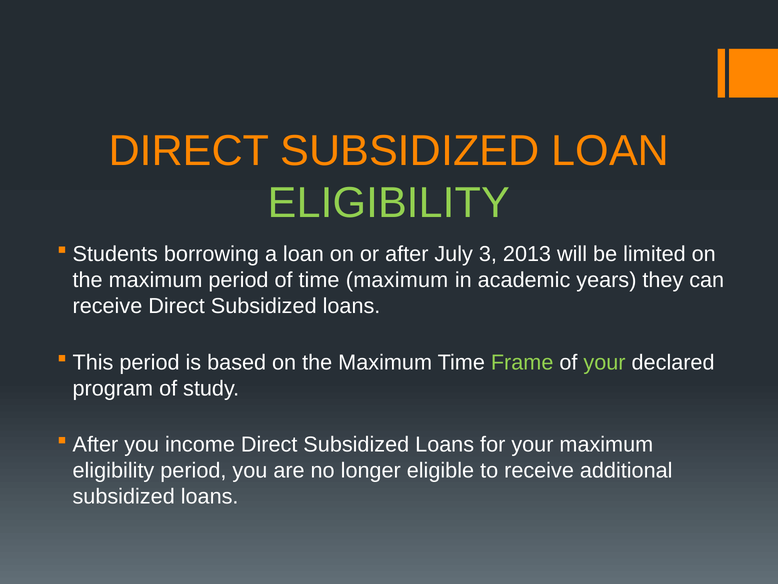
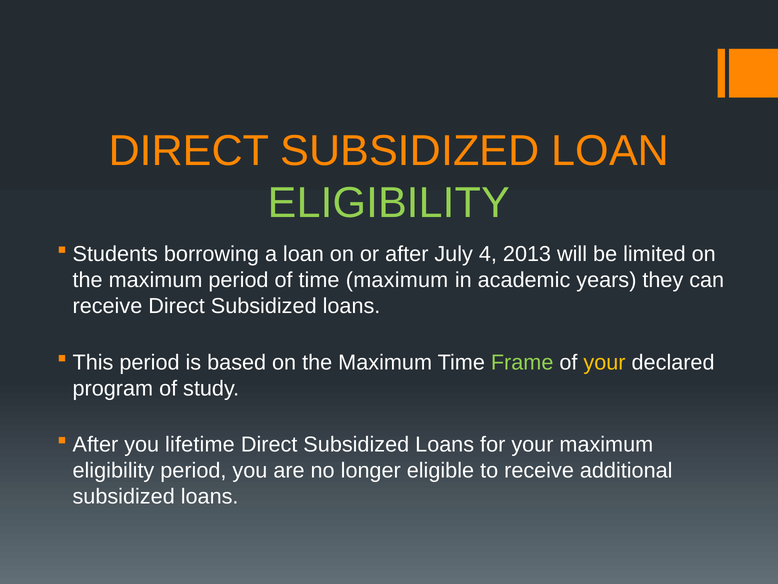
3: 3 -> 4 (488, 254)
your colour: light green -> yellow (605, 362)
income: income -> lifetime (200, 444)
